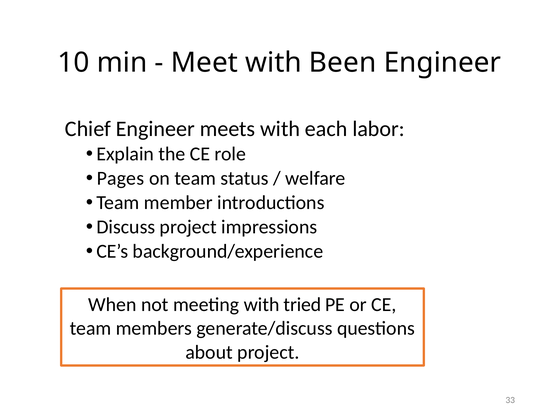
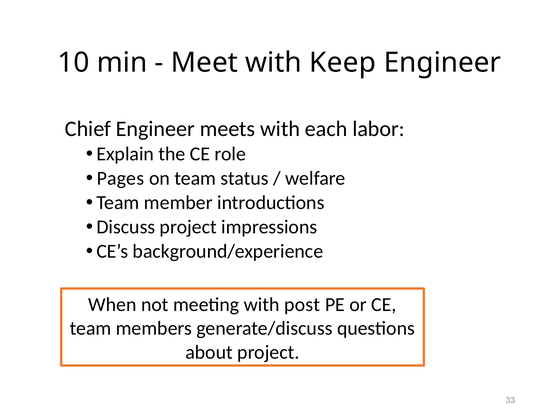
Been: Been -> Keep (343, 63)
tried: tried -> post (302, 305)
